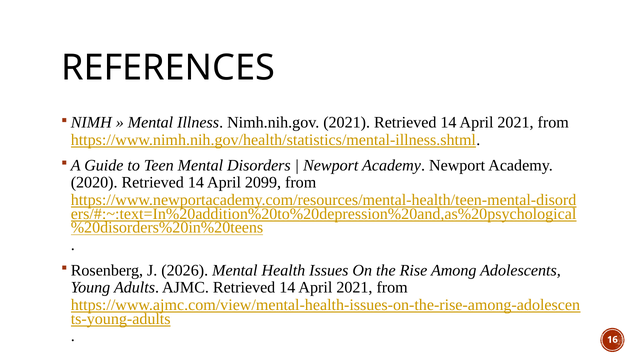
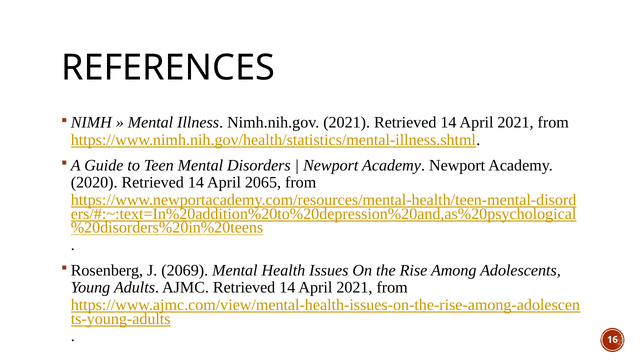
2099: 2099 -> 2065 (263, 183)
2026: 2026 -> 2069 (185, 270)
